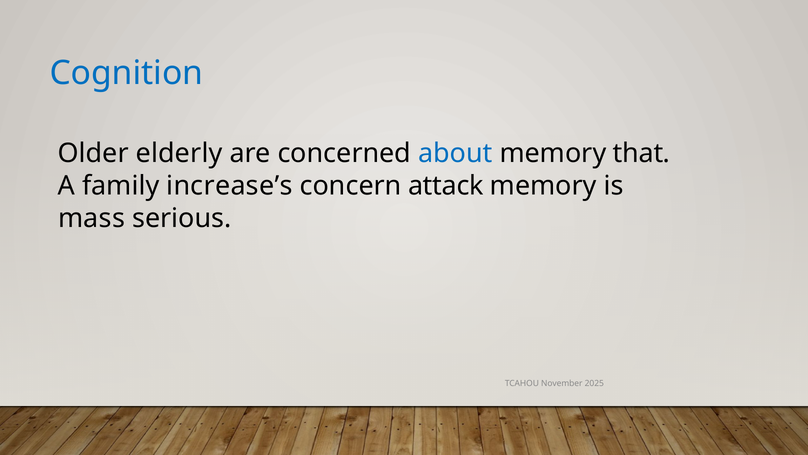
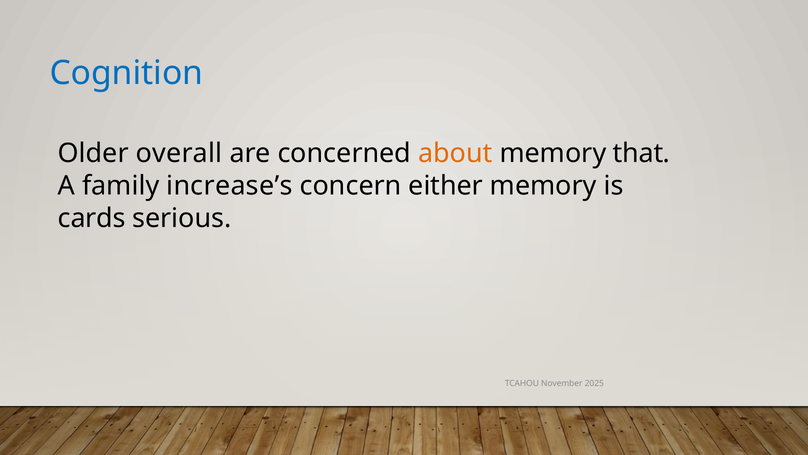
elderly: elderly -> overall (179, 153)
about colour: blue -> orange (455, 153)
attack: attack -> either (446, 186)
mass: mass -> cards (92, 218)
